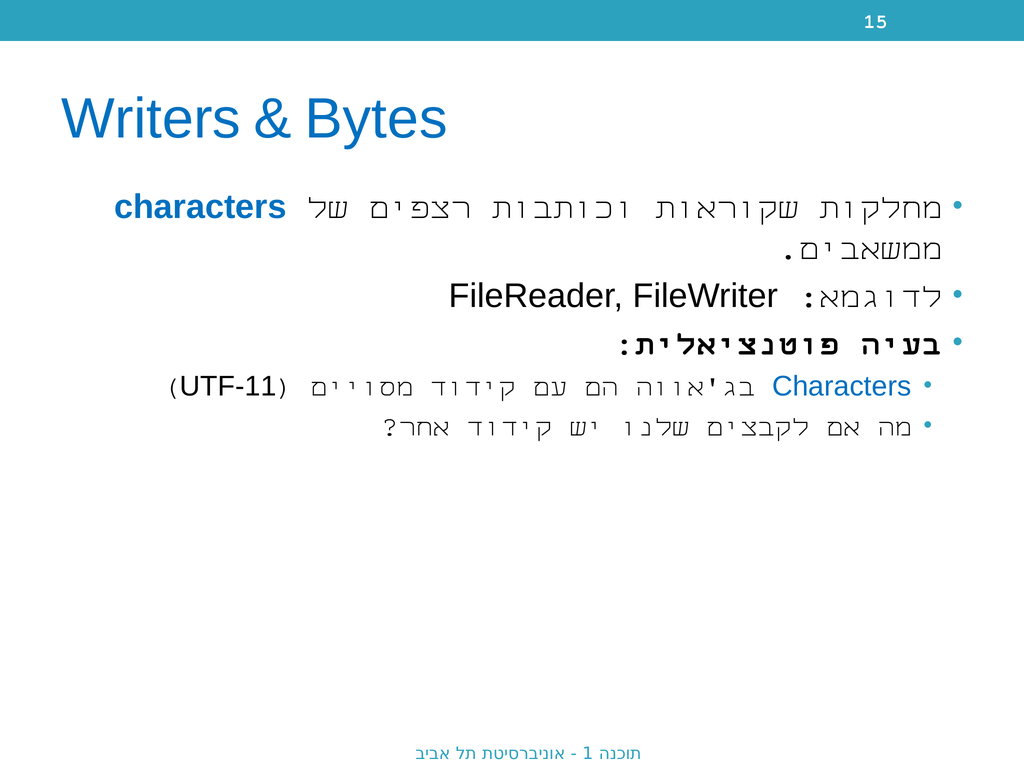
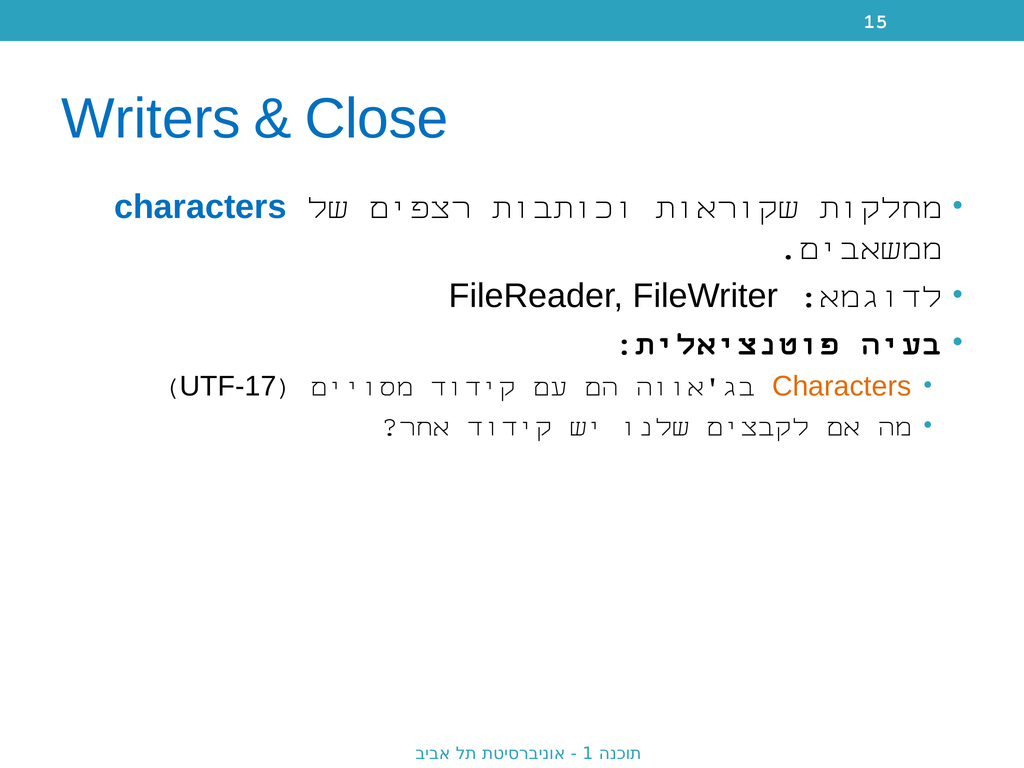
Bytes: Bytes -> Close (376, 119)
UTF-11: UTF-11 -> UTF-17 (228, 387)
Characters colour: blue -> orange (842, 387)
